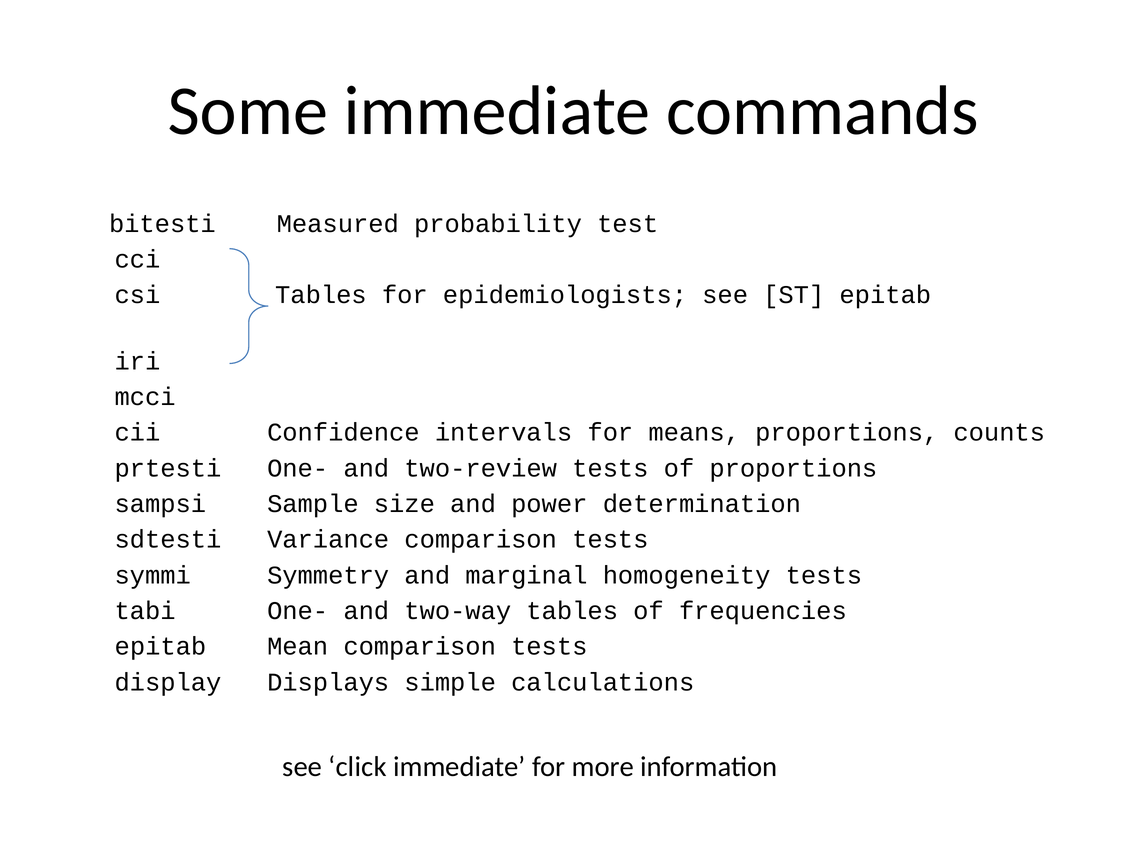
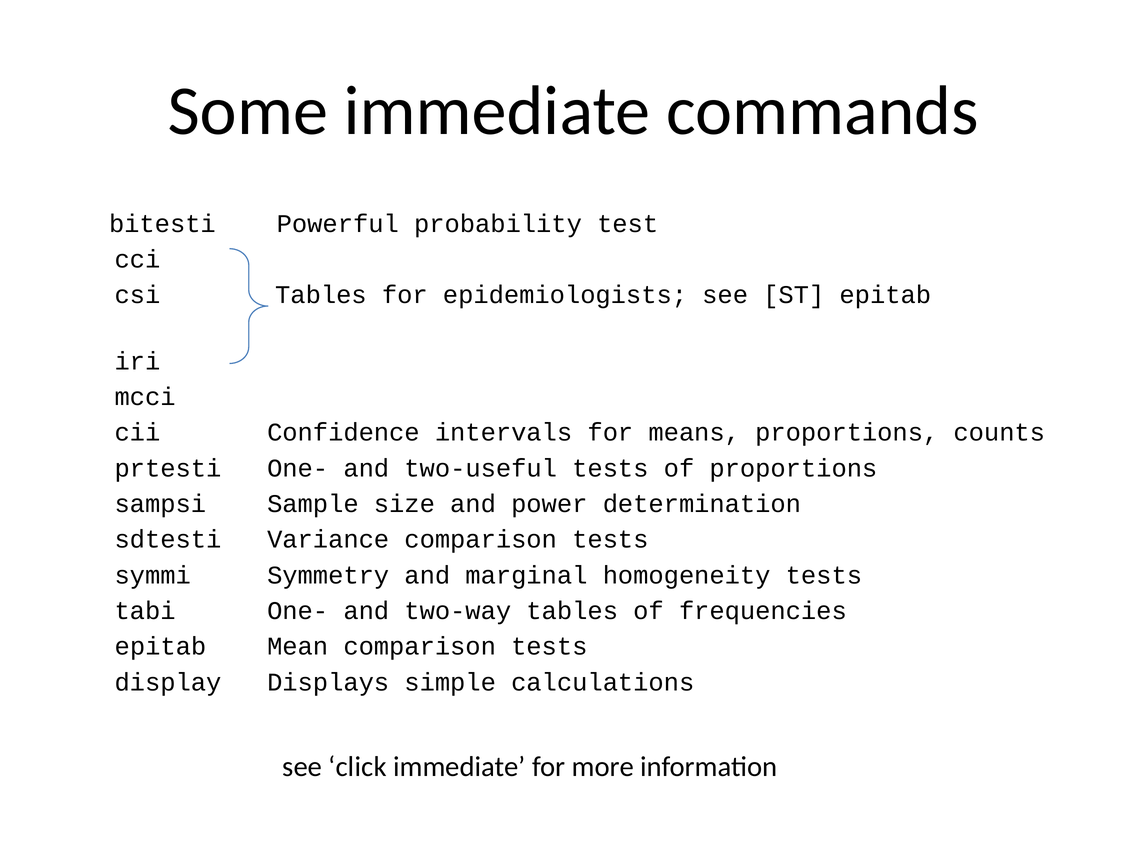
Measured: Measured -> Powerful (338, 224)
two-review: two-review -> two-useful (481, 468)
